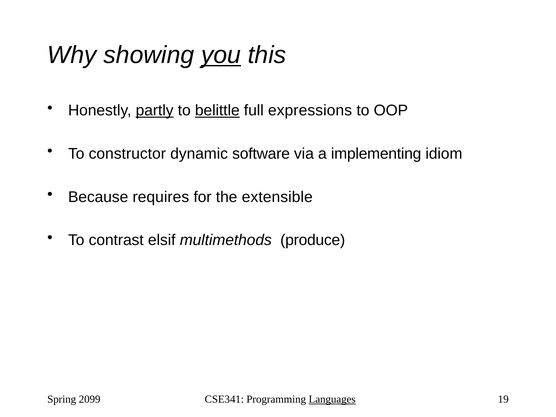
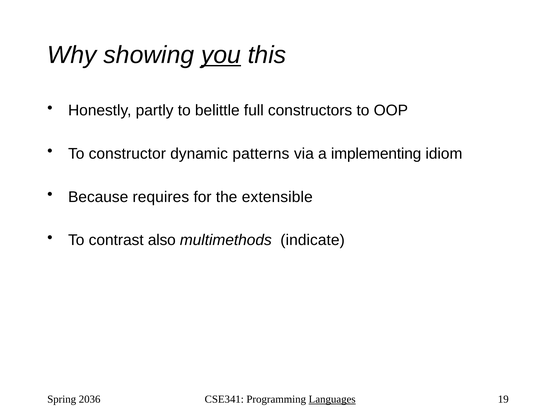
partly underline: present -> none (155, 110)
belittle underline: present -> none (217, 110)
expressions: expressions -> constructors (310, 110)
software: software -> patterns (261, 154)
elsif: elsif -> also (162, 240)
produce: produce -> indicate (313, 240)
2099: 2099 -> 2036 (90, 399)
